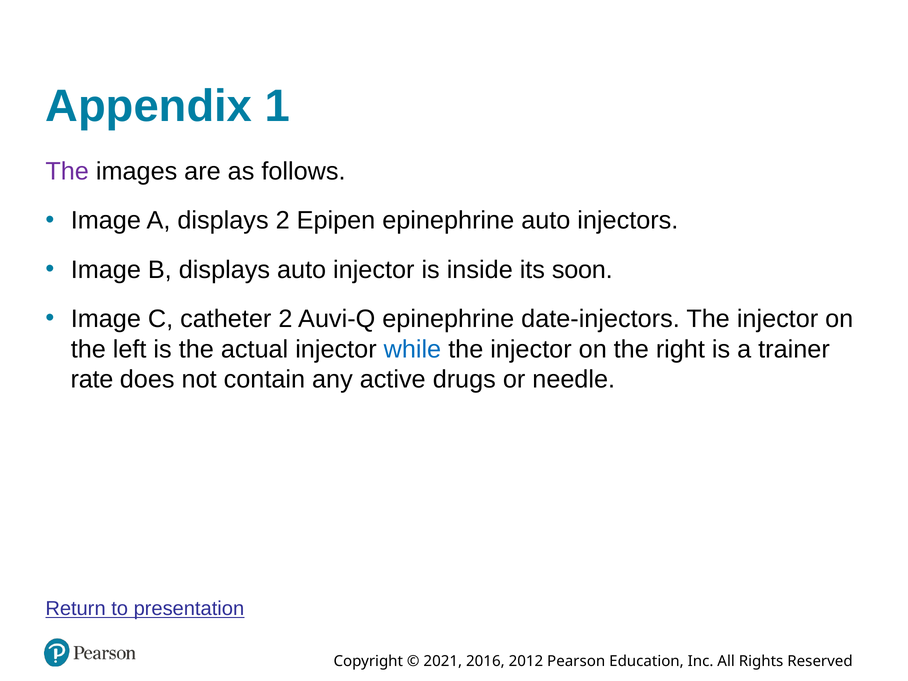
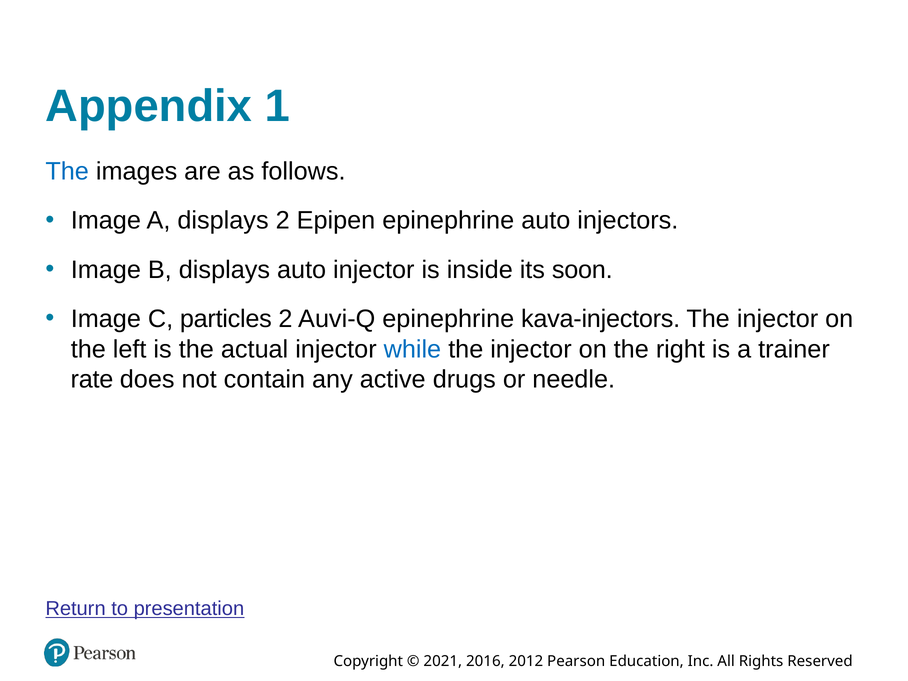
The colour: purple -> blue (67, 171)
catheter: catheter -> particles (226, 319)
date-injectors: date-injectors -> kava-injectors (601, 319)
